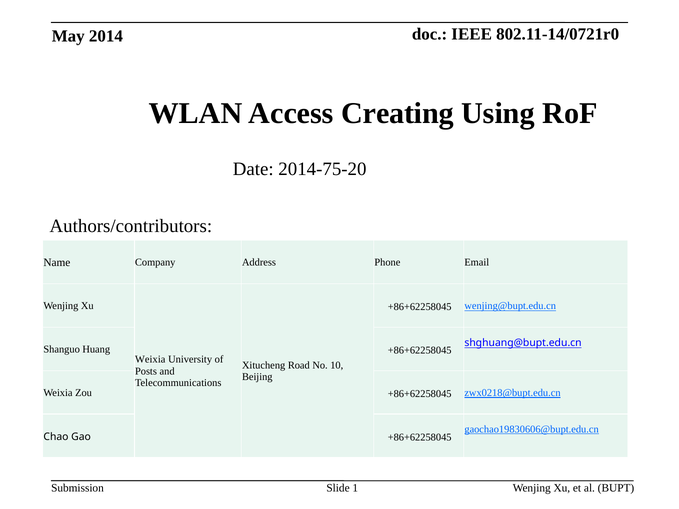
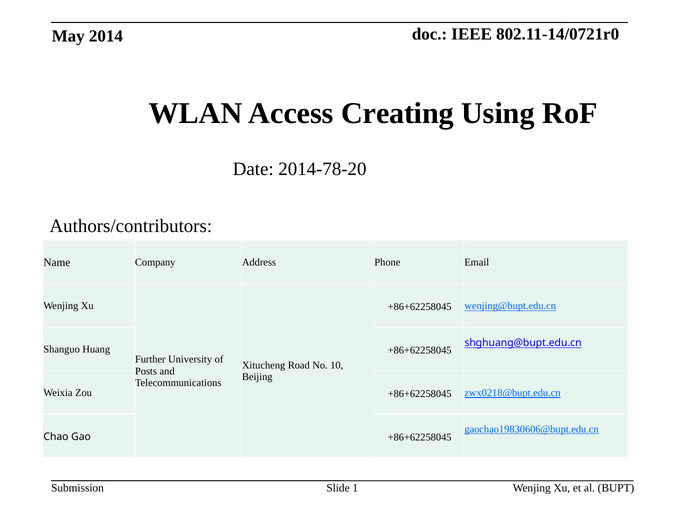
2014-75-20: 2014-75-20 -> 2014-78-20 (322, 169)
Weixia: Weixia -> Further (150, 360)
